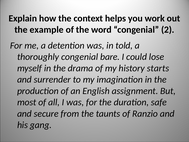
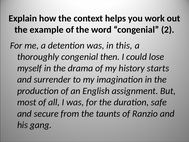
told: told -> this (124, 45)
bare: bare -> then (110, 57)
